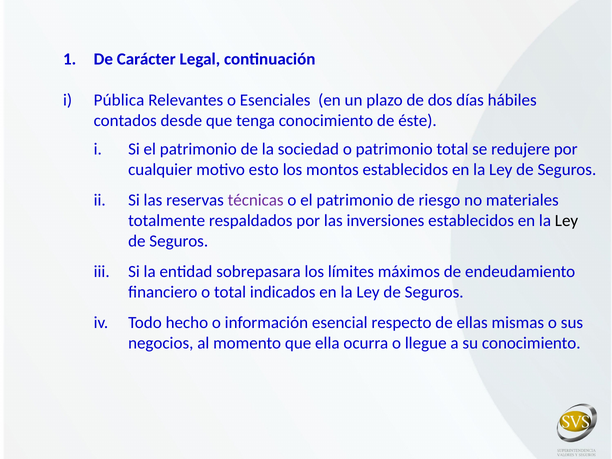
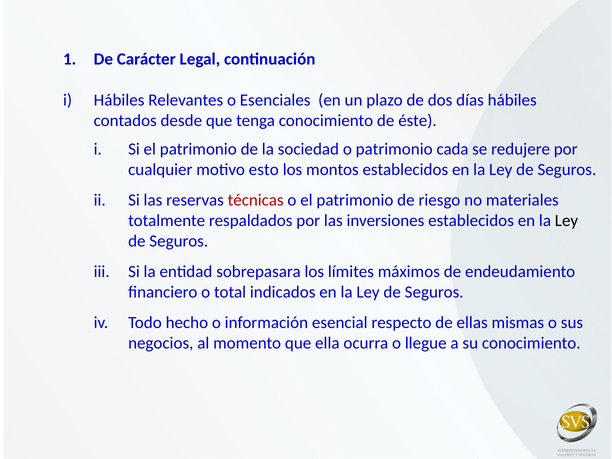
Pública: Pública -> Hábiles (119, 100)
patrimonio total: total -> cada (452, 149)
técnicas colour: purple -> red (256, 200)
